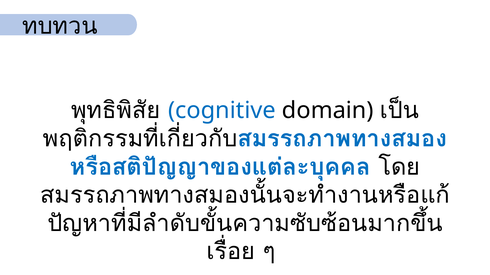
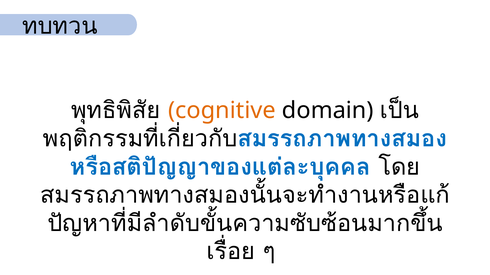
cognitive colour: blue -> orange (222, 111)
